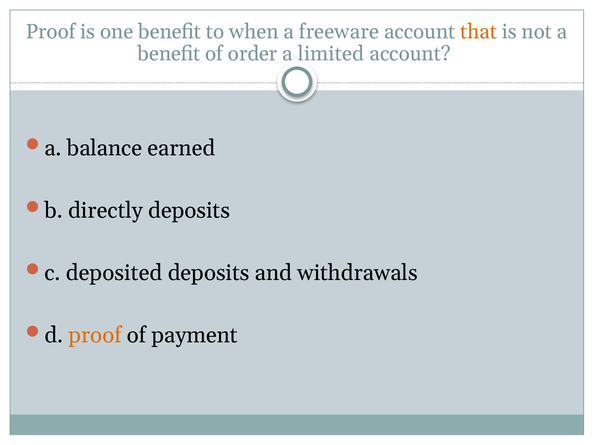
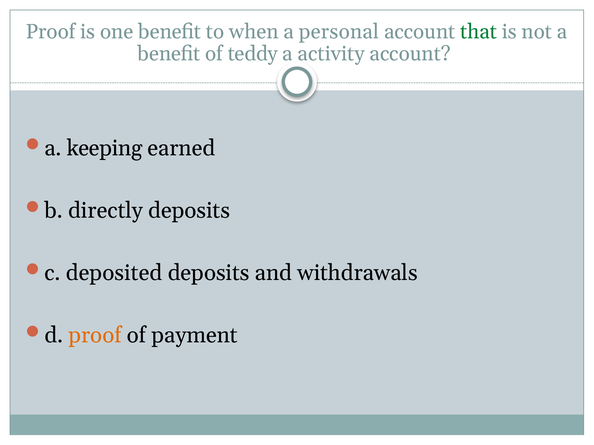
freeware: freeware -> personal (339, 32)
that colour: orange -> green (479, 32)
order: order -> teddy (253, 54)
limited: limited -> activity (331, 54)
balance: balance -> keeping (105, 148)
